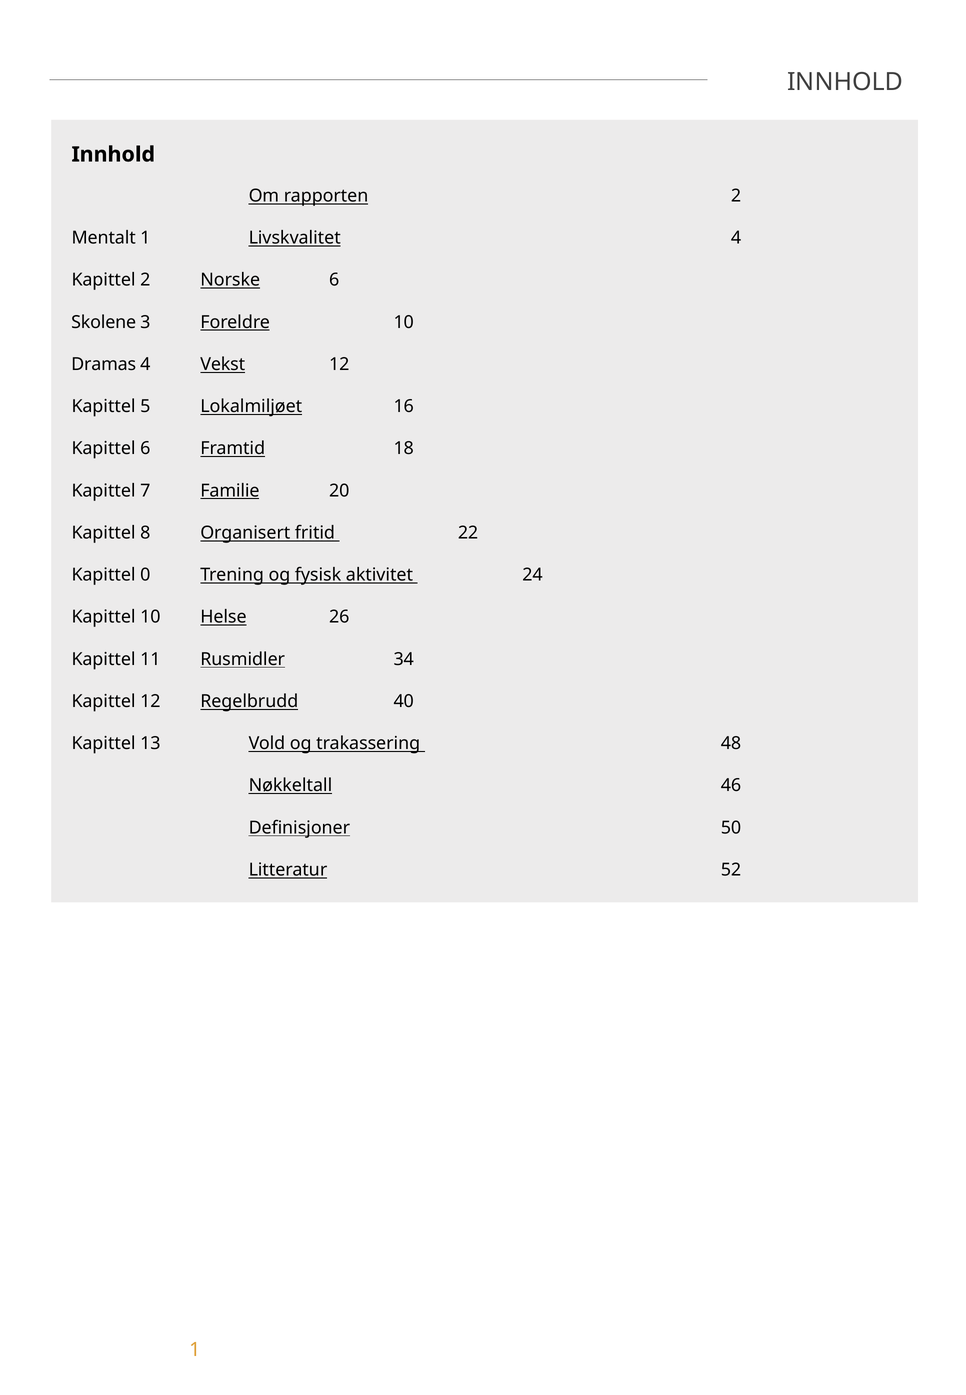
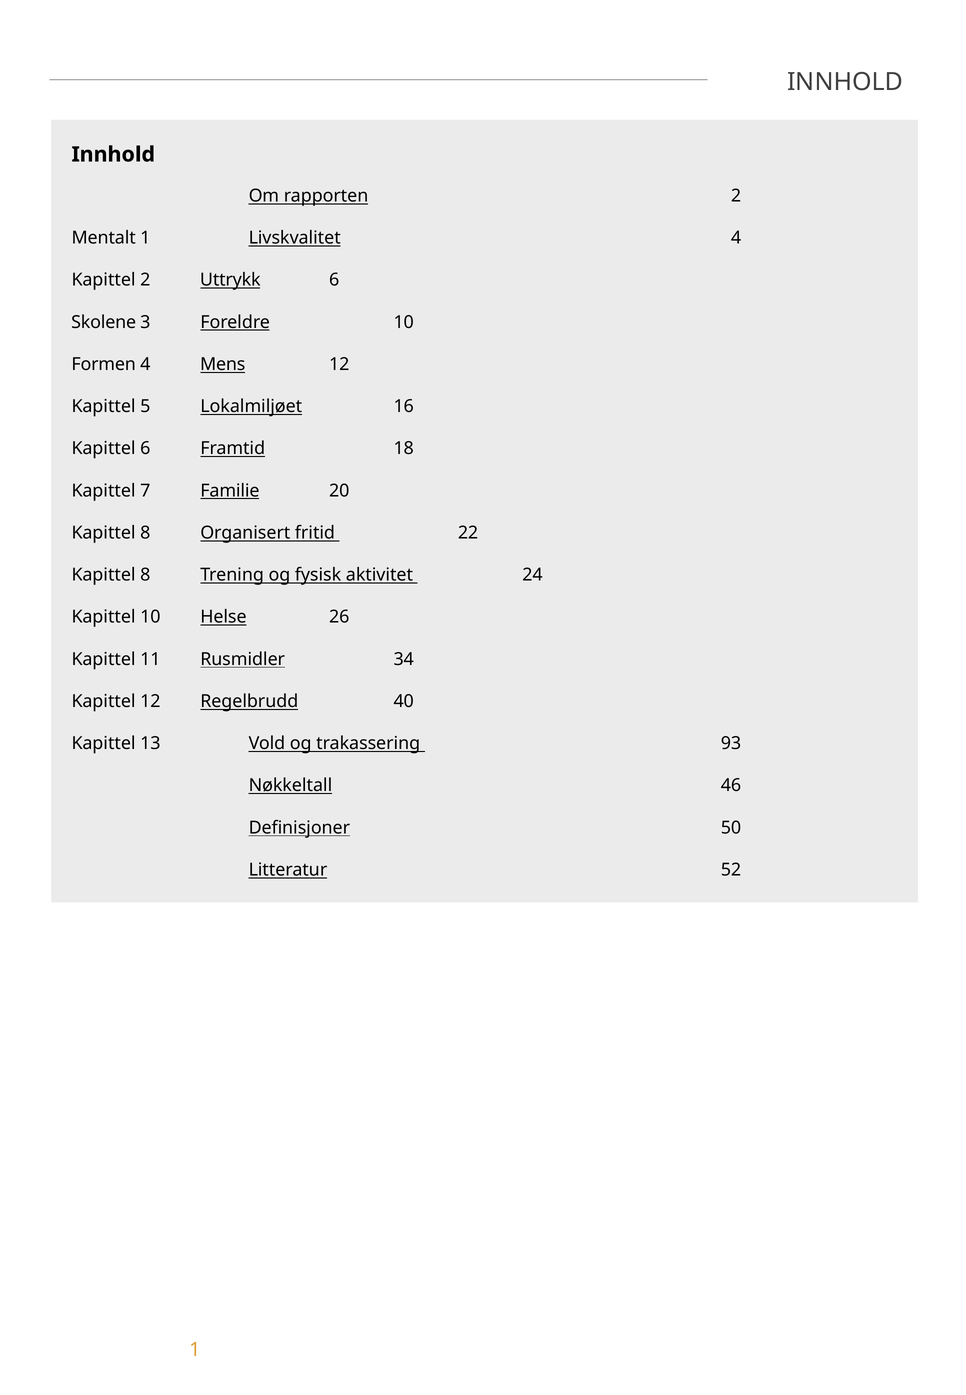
Norske: Norske -> Uttrykk (230, 280)
Dramas: Dramas -> Formen (104, 364)
Vekst: Vekst -> Mens (223, 364)
0: 0 -> 8 (145, 575)
48: 48 -> 93 (731, 744)
